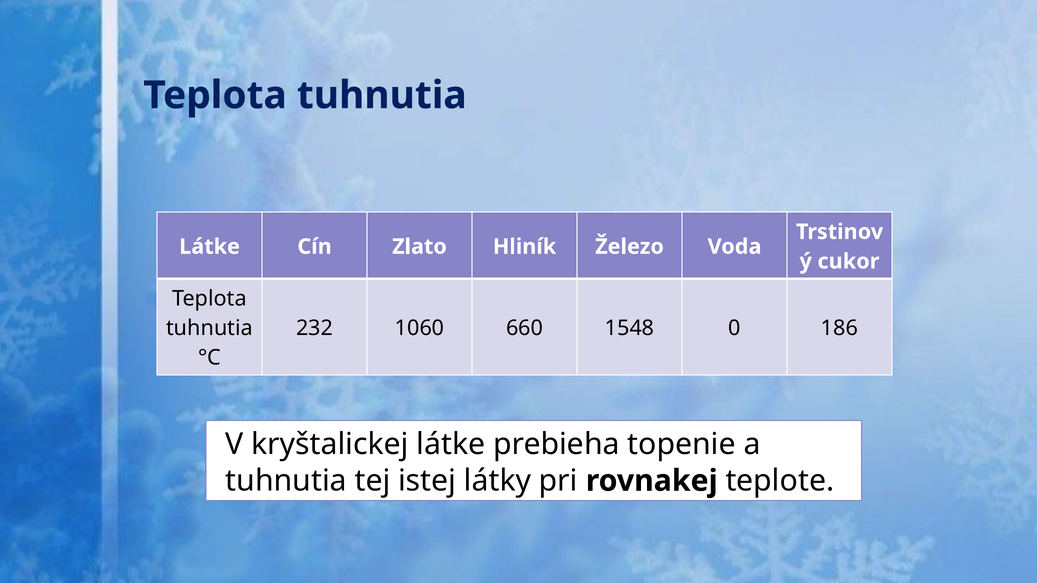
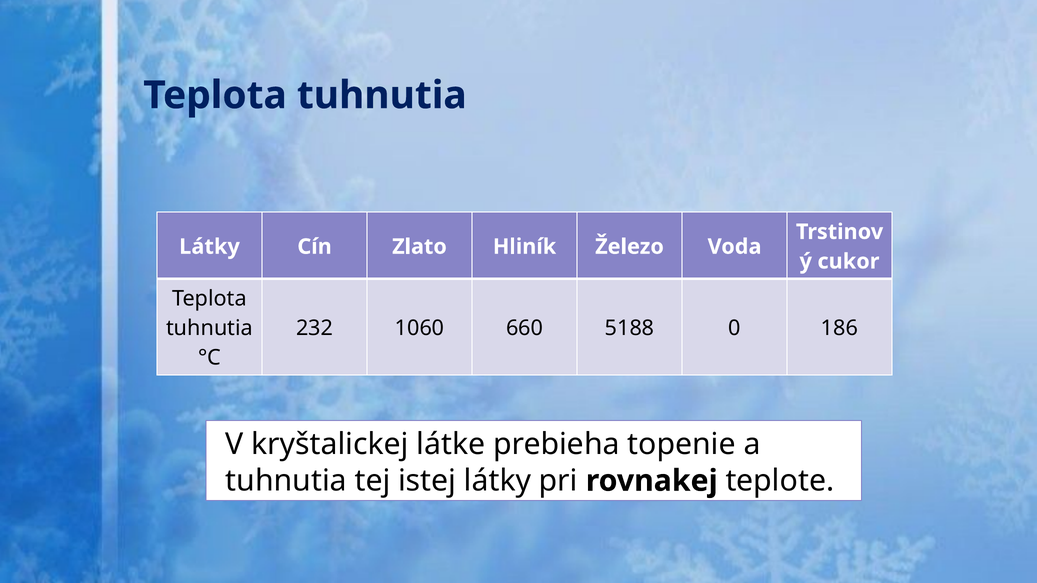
Látke: Látke -> Látky (210, 247)
1548: 1548 -> 5188 (630, 329)
